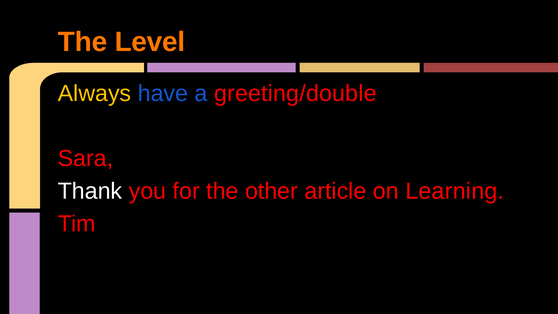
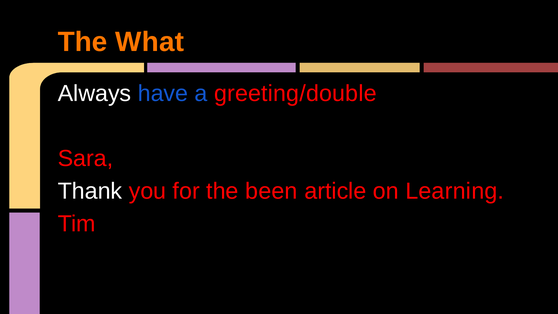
Level: Level -> What (150, 42)
Always colour: yellow -> white (95, 93)
other: other -> been (271, 191)
